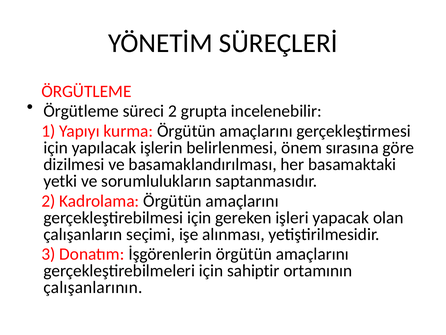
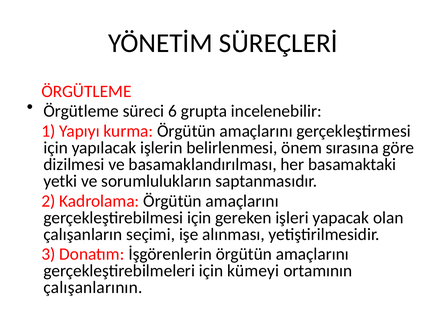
süreci 2: 2 -> 6 (173, 111)
sahiptir: sahiptir -> kümeyi (253, 270)
